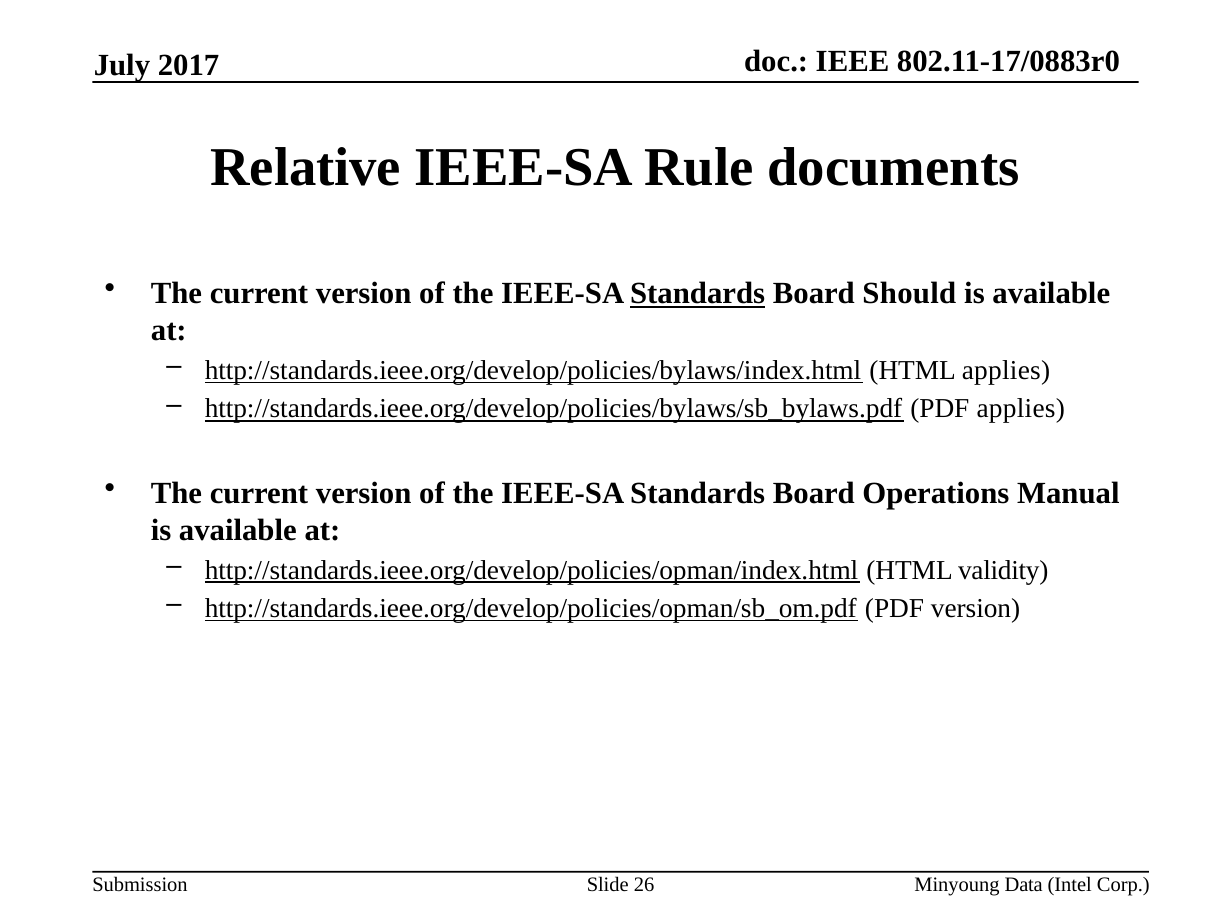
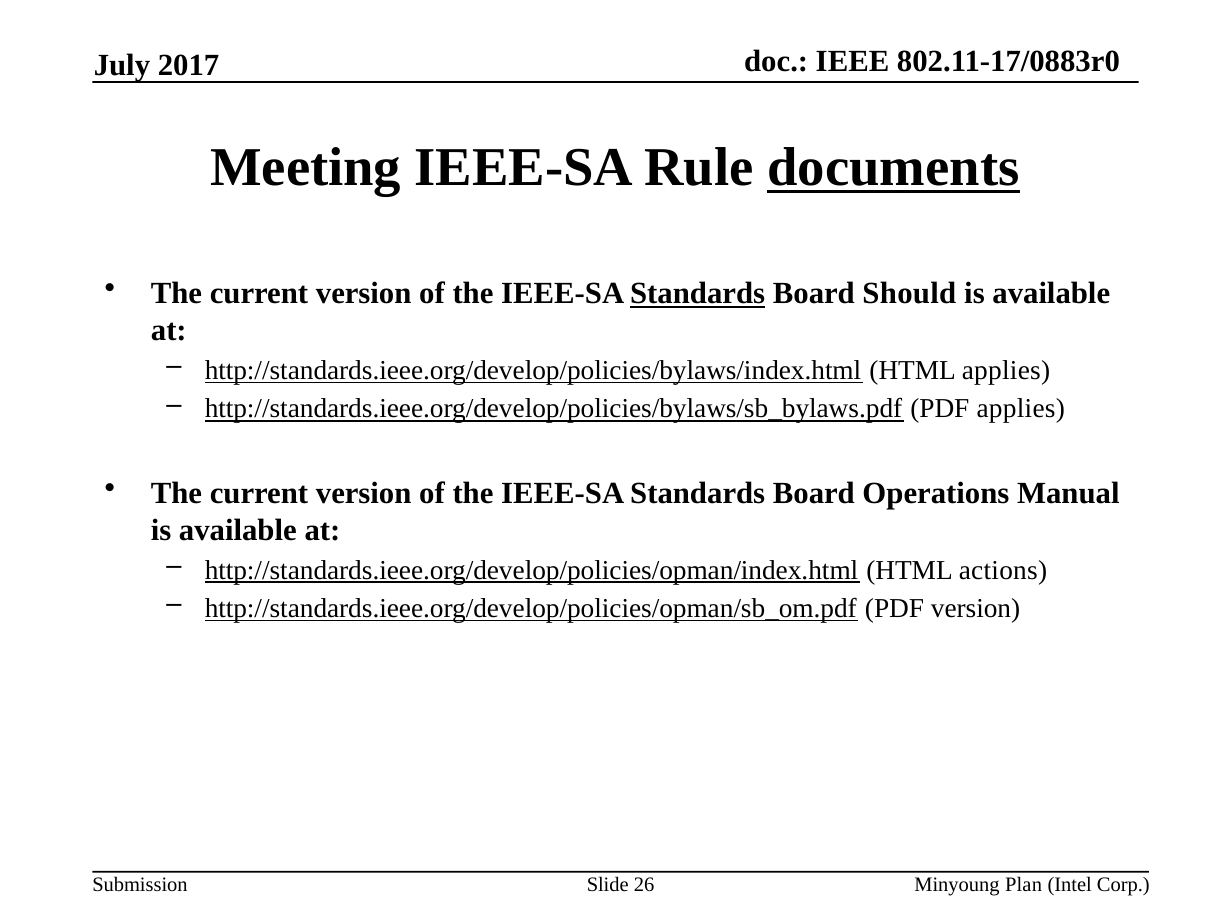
Relative: Relative -> Meeting (306, 168)
documents underline: none -> present (894, 168)
validity: validity -> actions (1003, 570)
Data: Data -> Plan (1024, 885)
